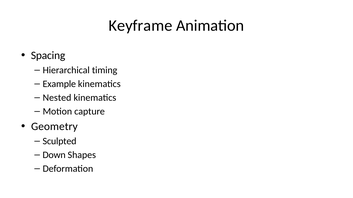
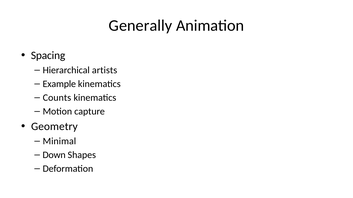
Keyframe: Keyframe -> Generally (141, 26)
timing: timing -> artists (105, 70)
Nested: Nested -> Counts (57, 98)
Sculpted: Sculpted -> Minimal (59, 141)
